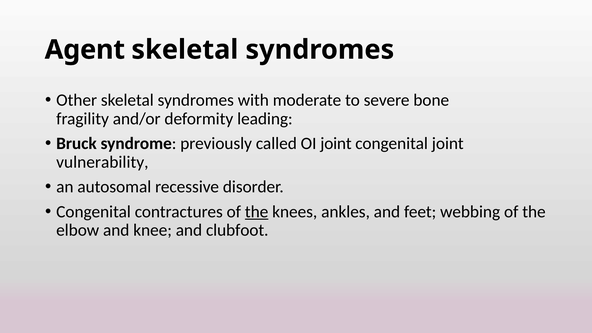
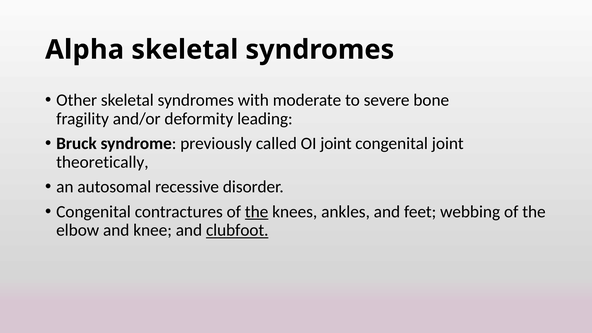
Agent: Agent -> Alpha (85, 50)
vulnerability: vulnerability -> theoretically (102, 162)
clubfoot underline: none -> present (237, 230)
